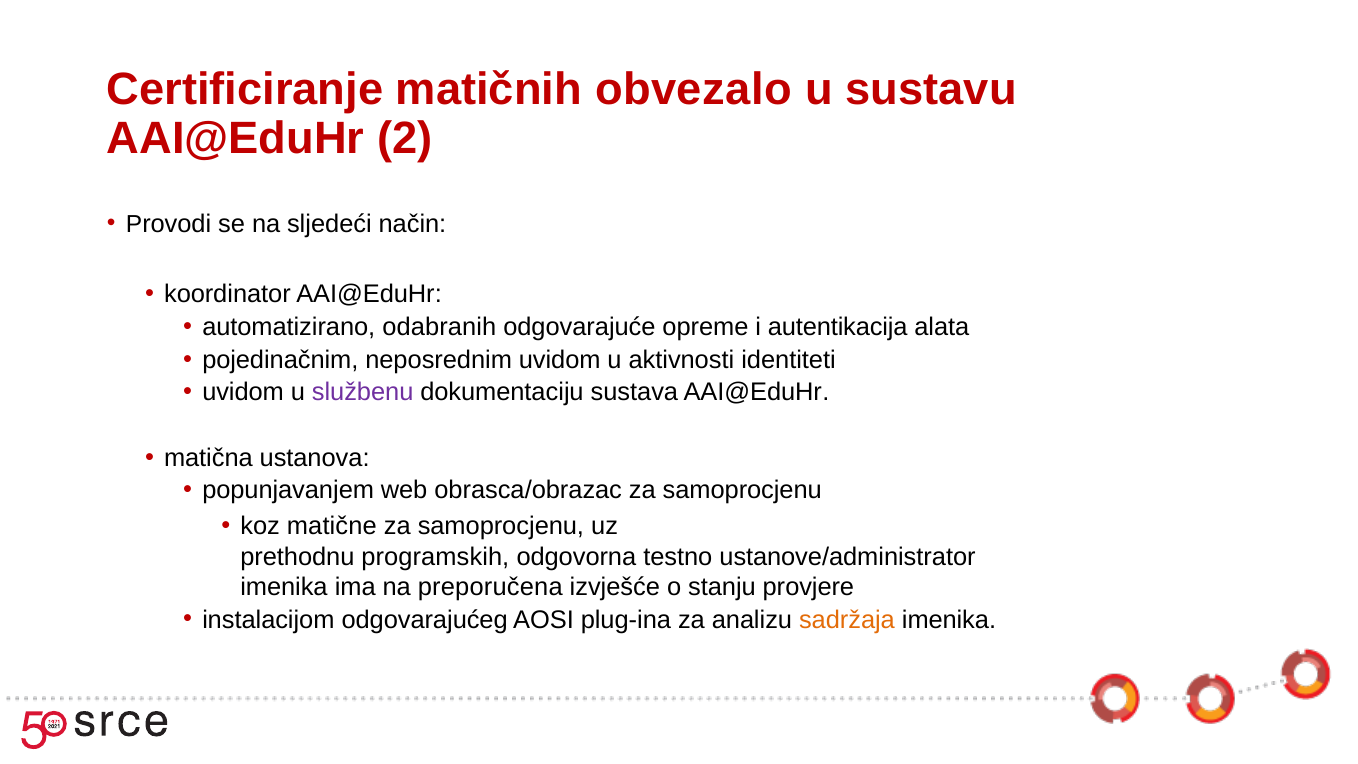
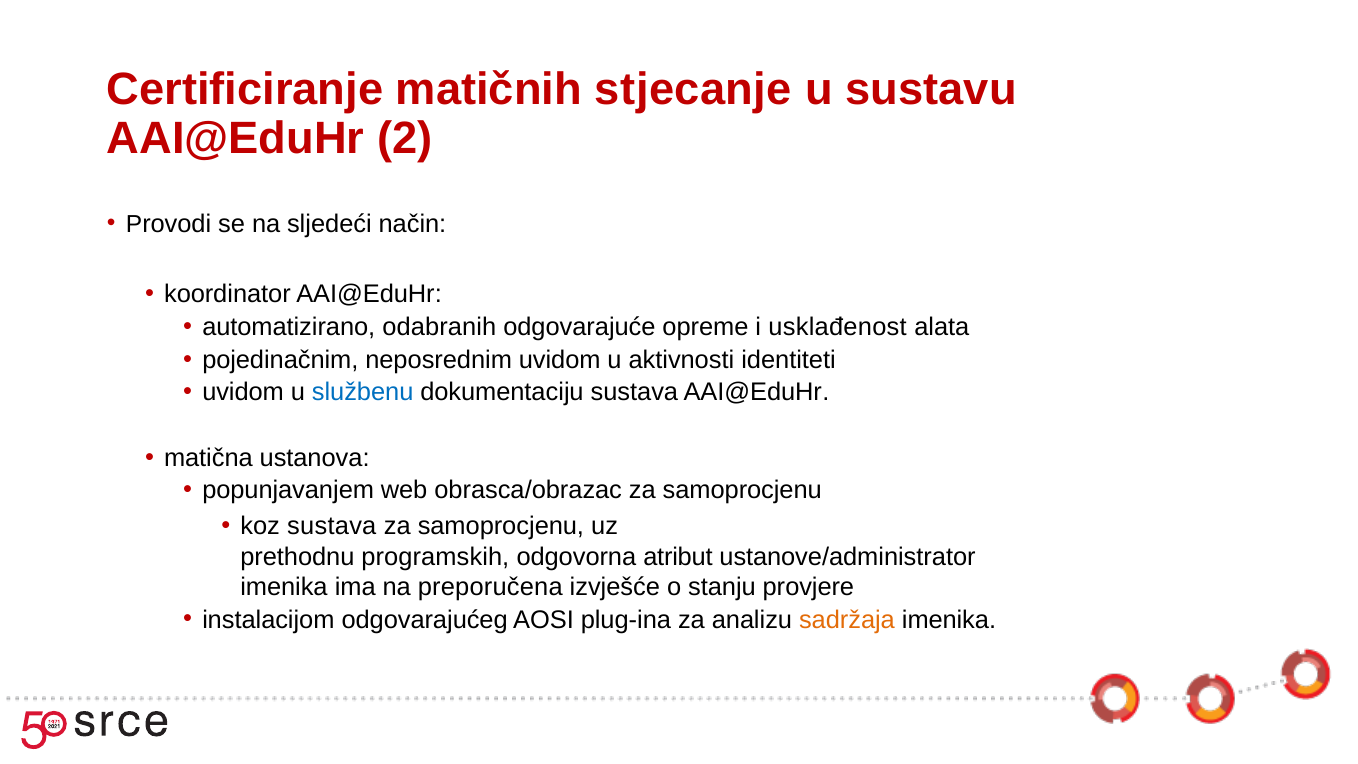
obvezalo: obvezalo -> stjecanje (694, 90)
autentikacija: autentikacija -> usklađenost (838, 327)
službenu colour: purple -> blue (363, 392)
koz matične: matične -> sustava (332, 526)
testno: testno -> atribut (678, 557)
